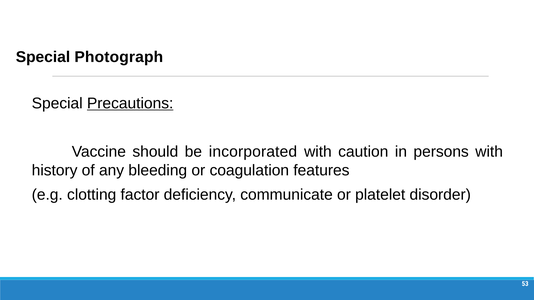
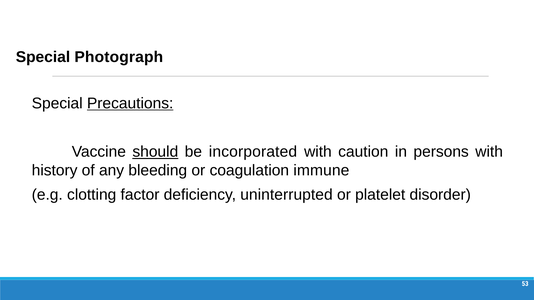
should underline: none -> present (155, 152)
features: features -> immune (321, 171)
communicate: communicate -> uninterrupted (286, 195)
